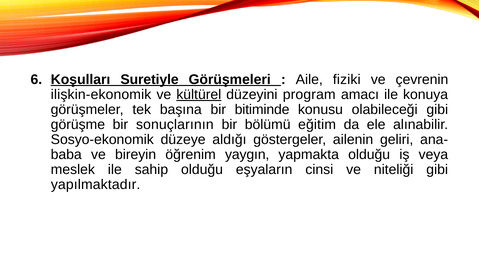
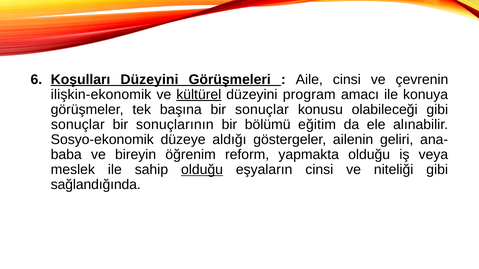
Koşulları Suretiyle: Suretiyle -> Düzeyini (149, 80)
Aile fiziki: fiziki -> cinsi (347, 80)
bir bitiminde: bitiminde -> sonuçlar (262, 110)
görüşme: görüşme -> sonuçlar (78, 125)
yaygın: yaygın -> reform (247, 155)
olduğu underline: none -> present (202, 170)
yapılmaktadır: yapılmaktadır -> sağlandığında (96, 185)
